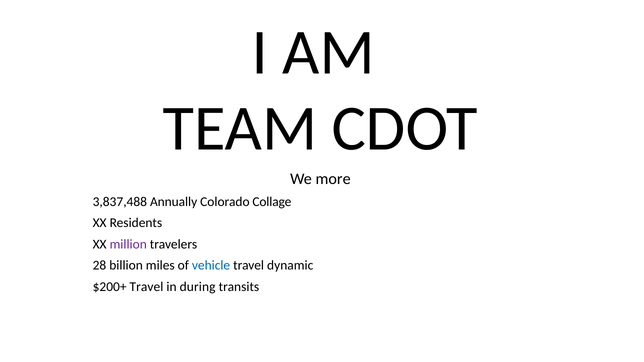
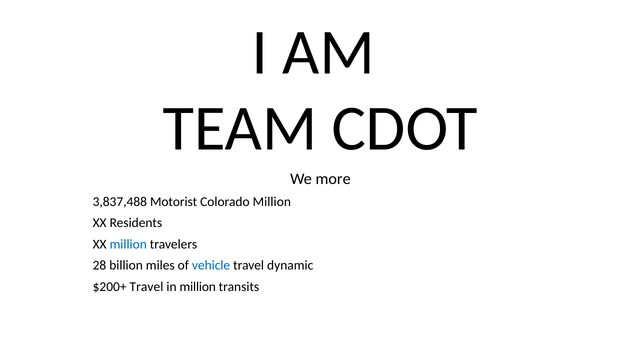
Annually: Annually -> Motorist (174, 202)
Colorado Collage: Collage -> Million (272, 202)
million colour: purple -> blue (128, 244)
in during: during -> million (198, 287)
